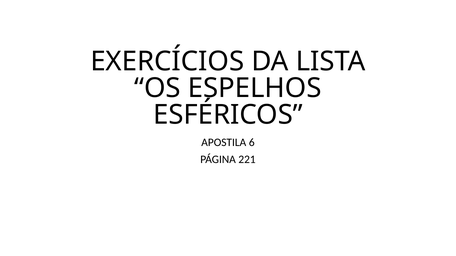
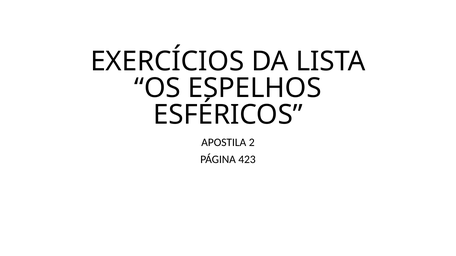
6: 6 -> 2 (252, 143)
221: 221 -> 423 (247, 160)
